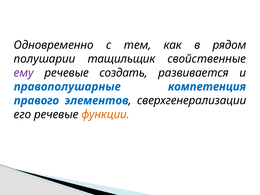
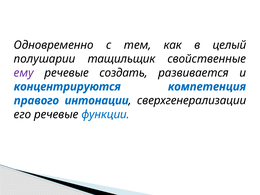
рядом: рядом -> целый (229, 45)
правополушарные: правополушарные -> концентрируются (67, 87)
элементов: элементов -> интонации (97, 101)
функции colour: orange -> blue (105, 114)
